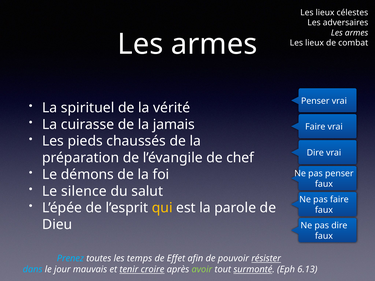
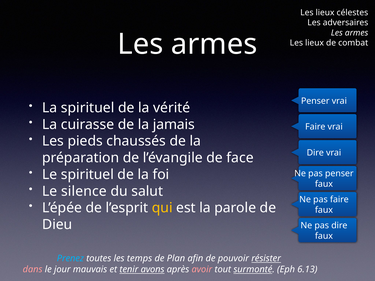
chef: chef -> face (240, 158)
Le démons: démons -> spirituel (87, 175)
Effet: Effet -> Plan (176, 259)
dans colour: light blue -> pink (33, 270)
croire: croire -> avons (153, 270)
avoir colour: light green -> pink (202, 270)
